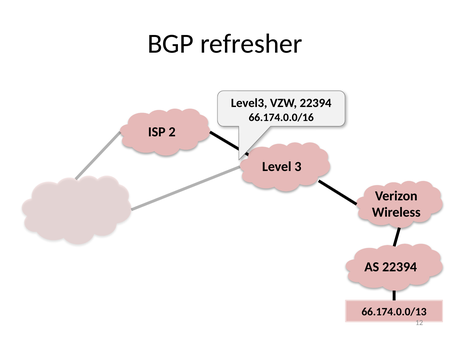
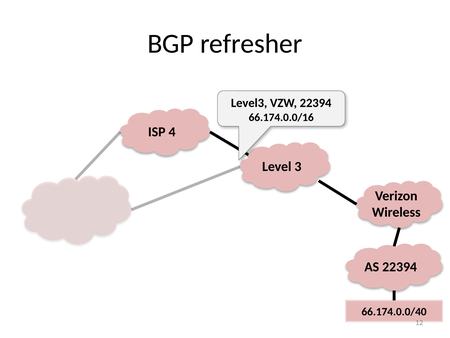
2: 2 -> 4 (172, 132)
66.174.0.0/13: 66.174.0.0/13 -> 66.174.0.0/40 (394, 311)
